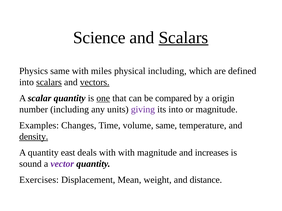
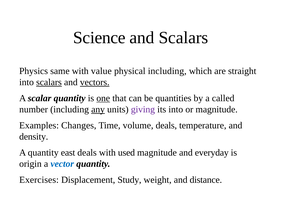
Scalars underline: present -> none (183, 38)
miles: miles -> value (101, 71)
defined: defined -> straight (242, 71)
compared: compared -> quantities (173, 98)
origin: origin -> called (223, 98)
any underline: none -> present (98, 110)
volume same: same -> deals (166, 126)
density underline: present -> none (34, 137)
with with: with -> used (126, 153)
increases: increases -> everyday (212, 153)
sound: sound -> origin (30, 164)
vector colour: purple -> blue (62, 164)
Mean: Mean -> Study (129, 180)
